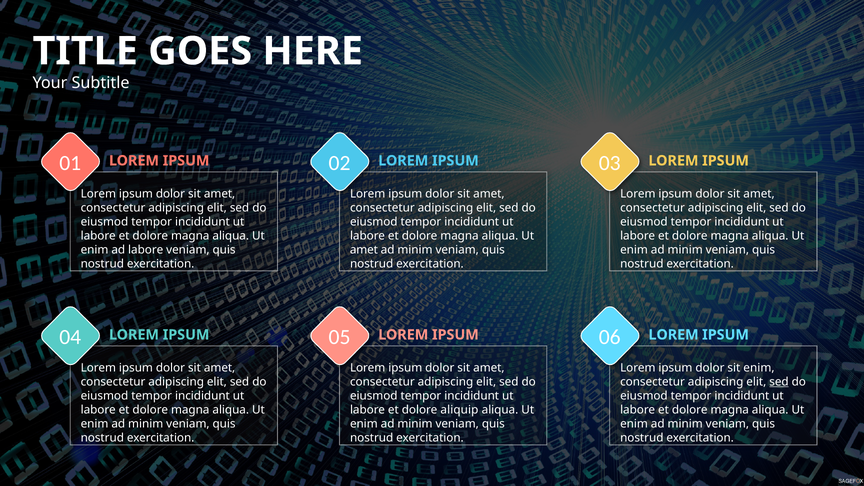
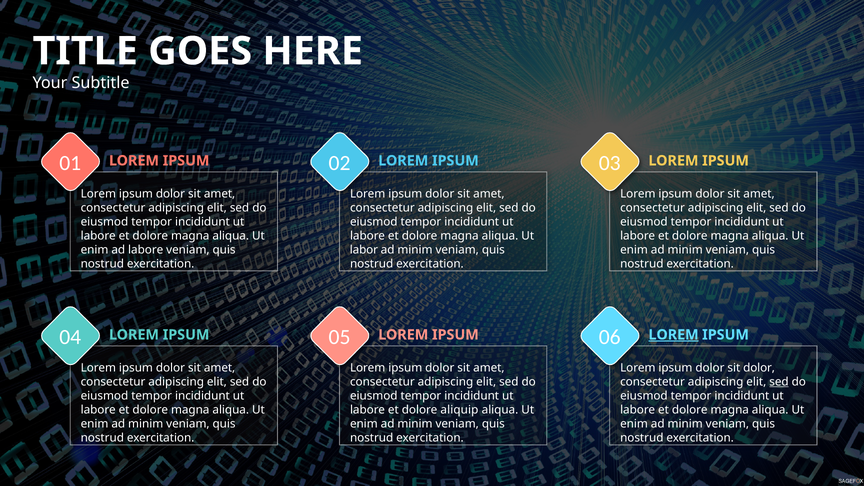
amet: amet -> labor (364, 250)
LOREM underline: none -> present (674, 335)
sit enim: enim -> dolor (759, 368)
